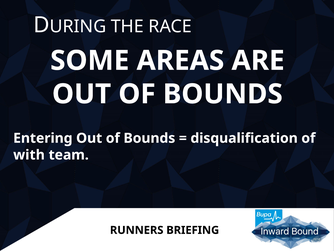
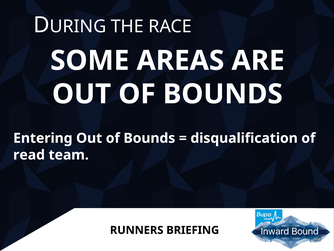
with: with -> read (29, 155)
